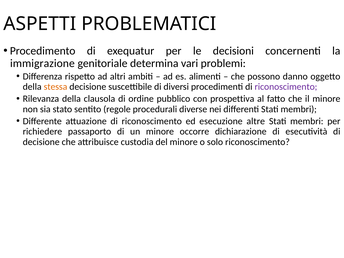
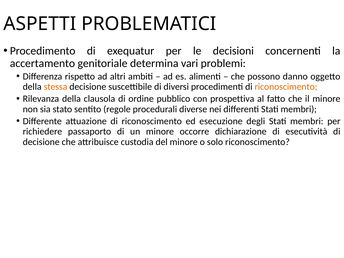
immigrazione: immigrazione -> accertamento (42, 63)
riconoscimento colour: purple -> orange (286, 87)
altre: altre -> degli (256, 121)
